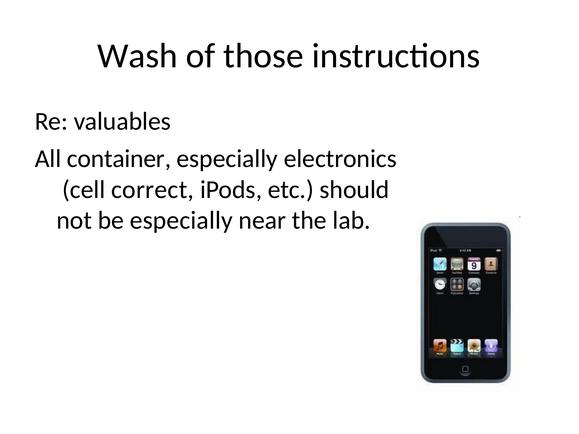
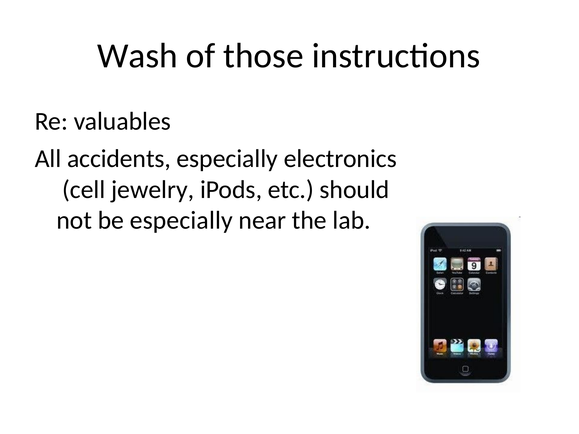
container: container -> accidents (119, 159)
correct: correct -> jewelry (153, 190)
